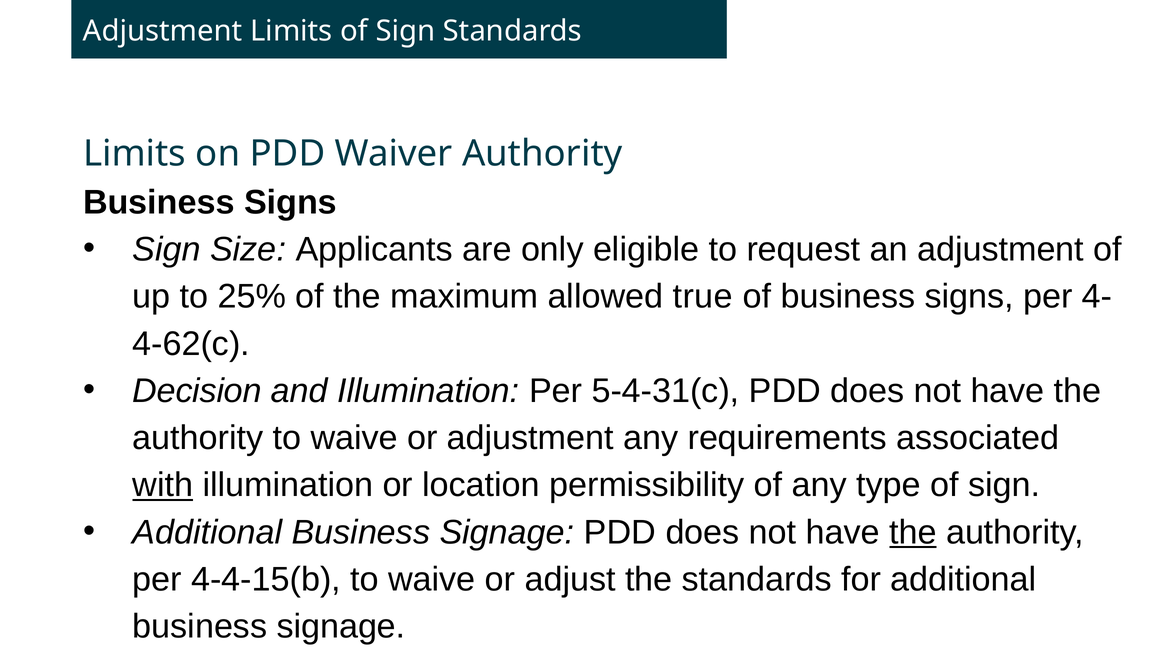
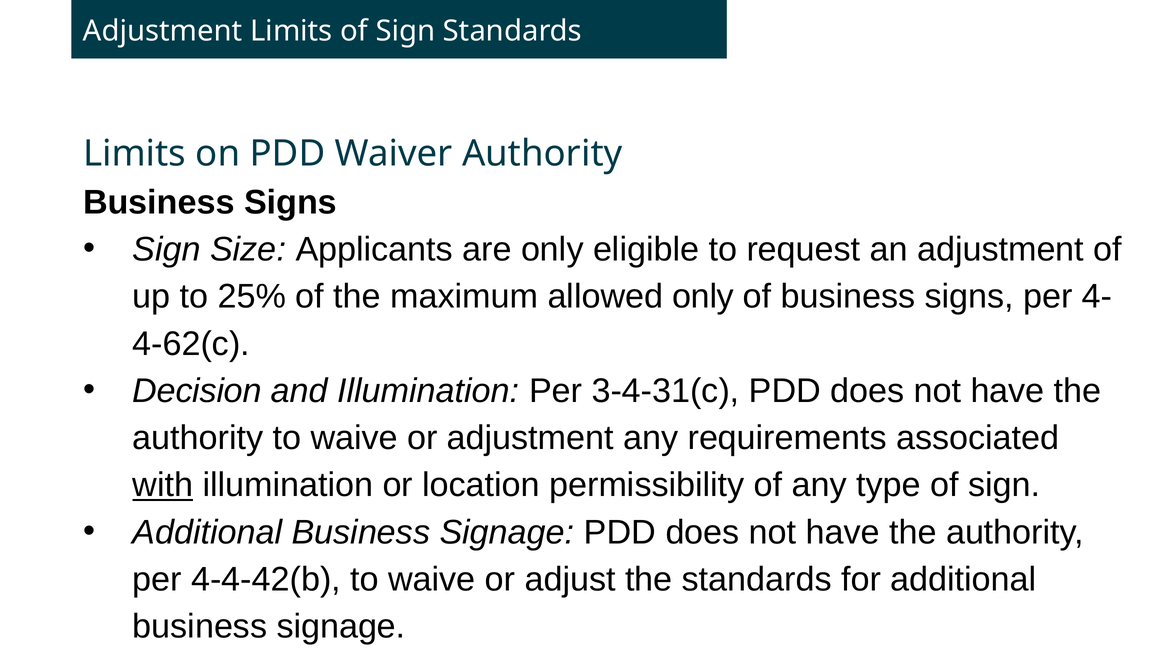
allowed true: true -> only (703, 297)
5-4-31(c: 5-4-31(c -> 3-4-31(c (665, 391)
the underline: present -> none (913, 533)
4-4-15(b: 4-4-15(b -> 4-4-42(b (266, 580)
